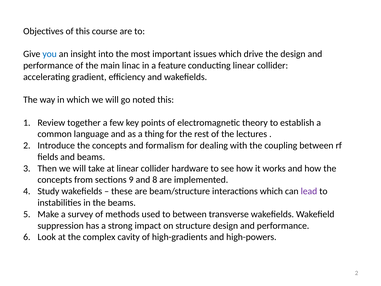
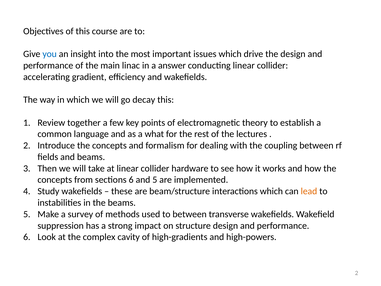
feature: feature -> answer (172, 65)
noted: noted -> decay (144, 100)
thing: thing -> what (154, 134)
sections 9: 9 -> 6 (131, 180)
and 8: 8 -> 5 (155, 180)
lead colour: purple -> orange (309, 191)
